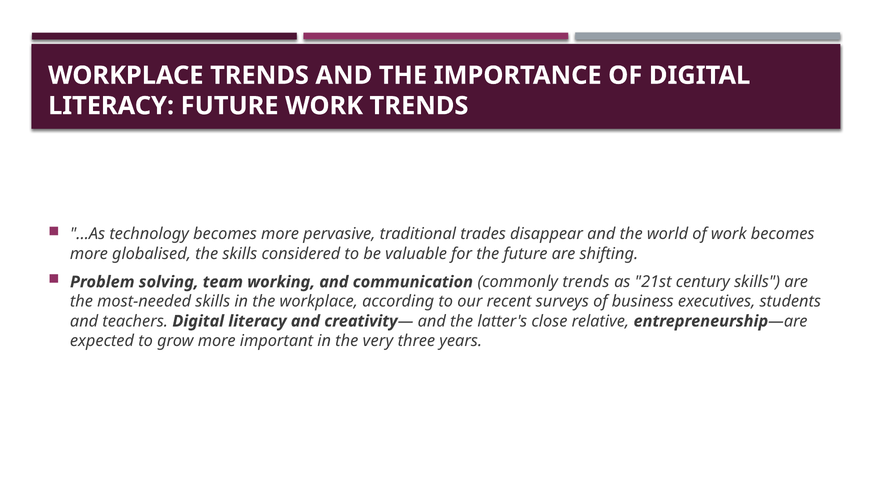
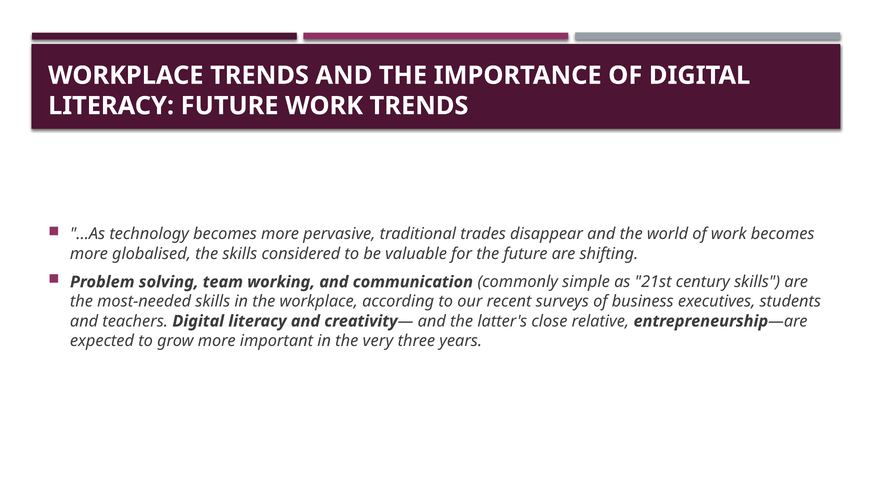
commonly trends: trends -> simple (586, 282)
